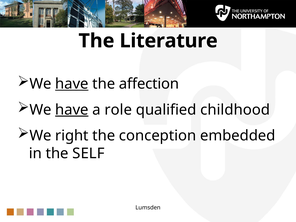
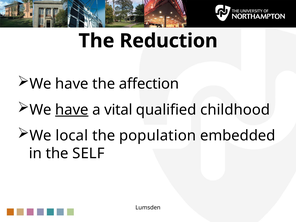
Literature: Literature -> Reduction (169, 41)
have underline: present -> none (72, 84)
role: role -> vital (118, 110)
right: right -> local (72, 136)
conception: conception -> population (158, 136)
